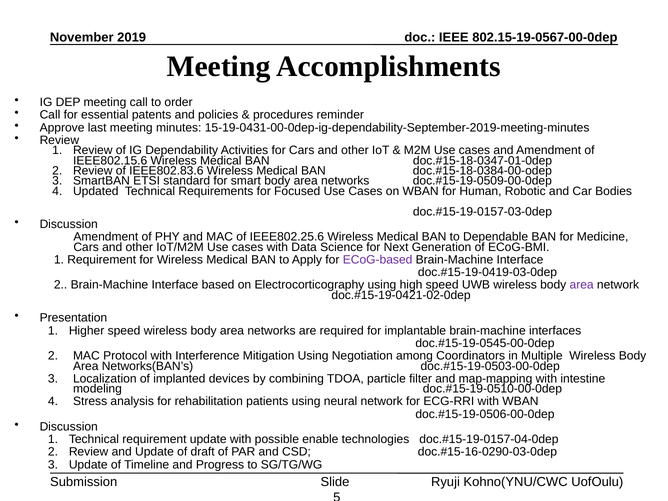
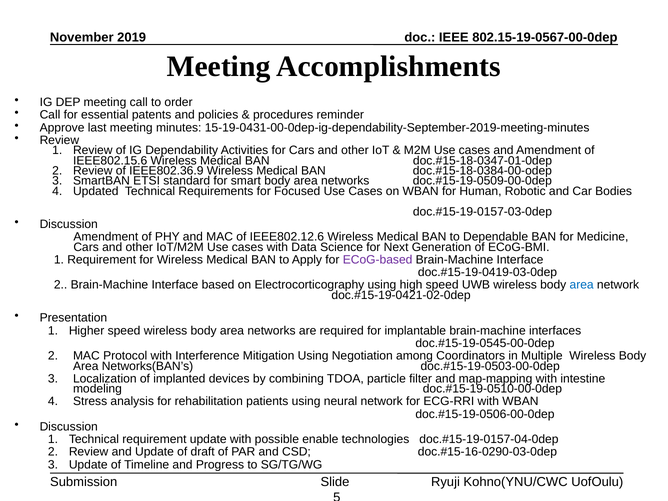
IEEE802.83.6: IEEE802.83.6 -> IEEE802.36.9 (166, 171)
IEEE802.25.6: IEEE802.25.6 -> IEEE802.12.6 (287, 237)
area colour: purple -> blue (582, 285)
